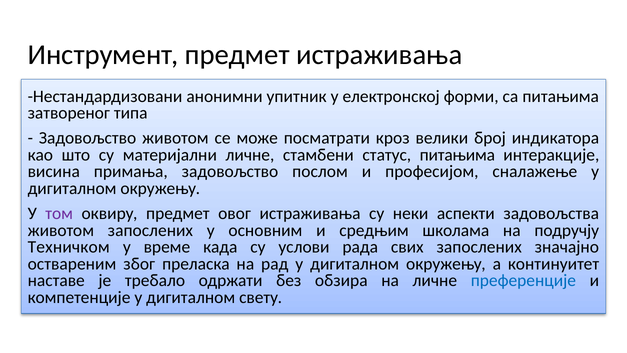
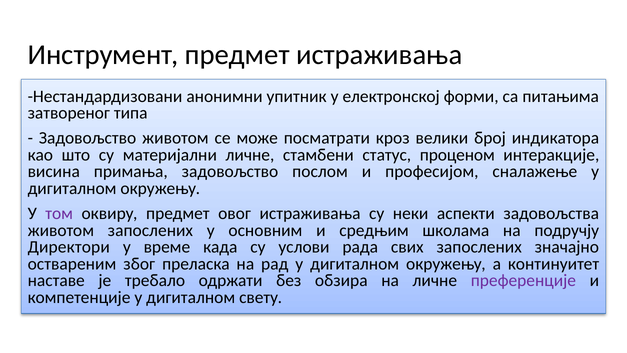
статус питањима: питањима -> проценом (457, 155)
Техничком: Техничком -> Директори (69, 247)
преференције colour: blue -> purple (523, 280)
